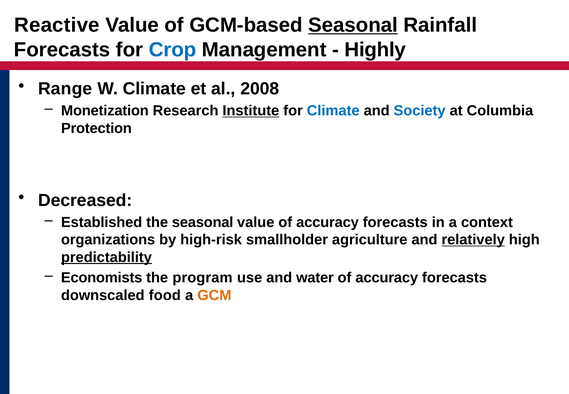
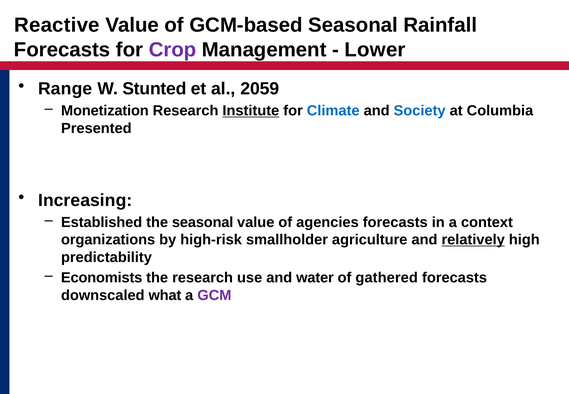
Seasonal underline: present -> none (353, 25)
Crop colour: blue -> purple (172, 50)
Highly: Highly -> Lower (375, 50)
W Climate: Climate -> Stunted (154, 89)
2008: 2008 -> 2059 (260, 89)
Protection: Protection -> Presented (96, 128)
Decreased: Decreased -> Increasing (85, 200)
value of accuracy: accuracy -> agencies (327, 222)
predictability underline: present -> none (106, 257)
the program: program -> research (203, 278)
accuracy: accuracy -> gathered (387, 278)
food: food -> what (165, 295)
GCM colour: orange -> purple (214, 295)
